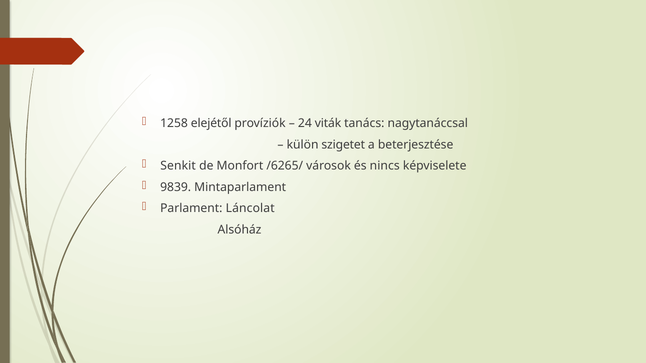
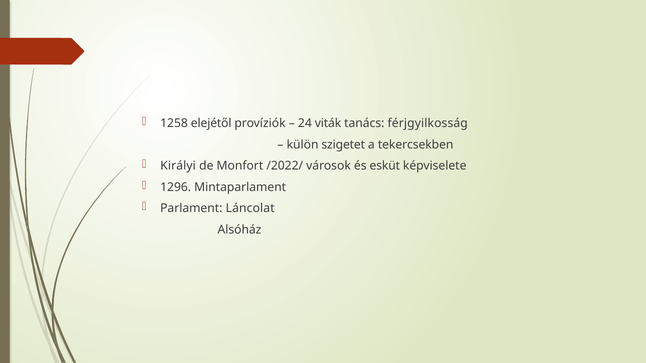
nagytanáccsal: nagytanáccsal -> férjgyilkosság (428, 124)
beterjesztése: beterjesztése -> tekercsekben (416, 145)
Senkit: Senkit -> Királyi (178, 166)
/6265/: /6265/ -> /2022/ (285, 166)
nincs: nincs -> esküt (385, 166)
9839: 9839 -> 1296 (176, 187)
